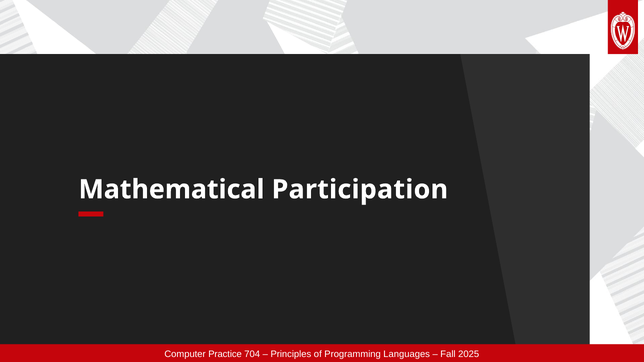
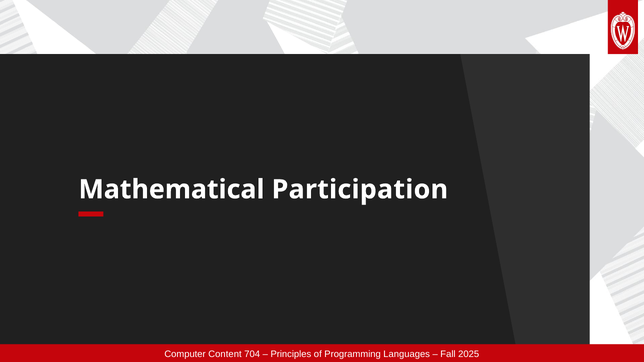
Practice: Practice -> Content (225, 354)
